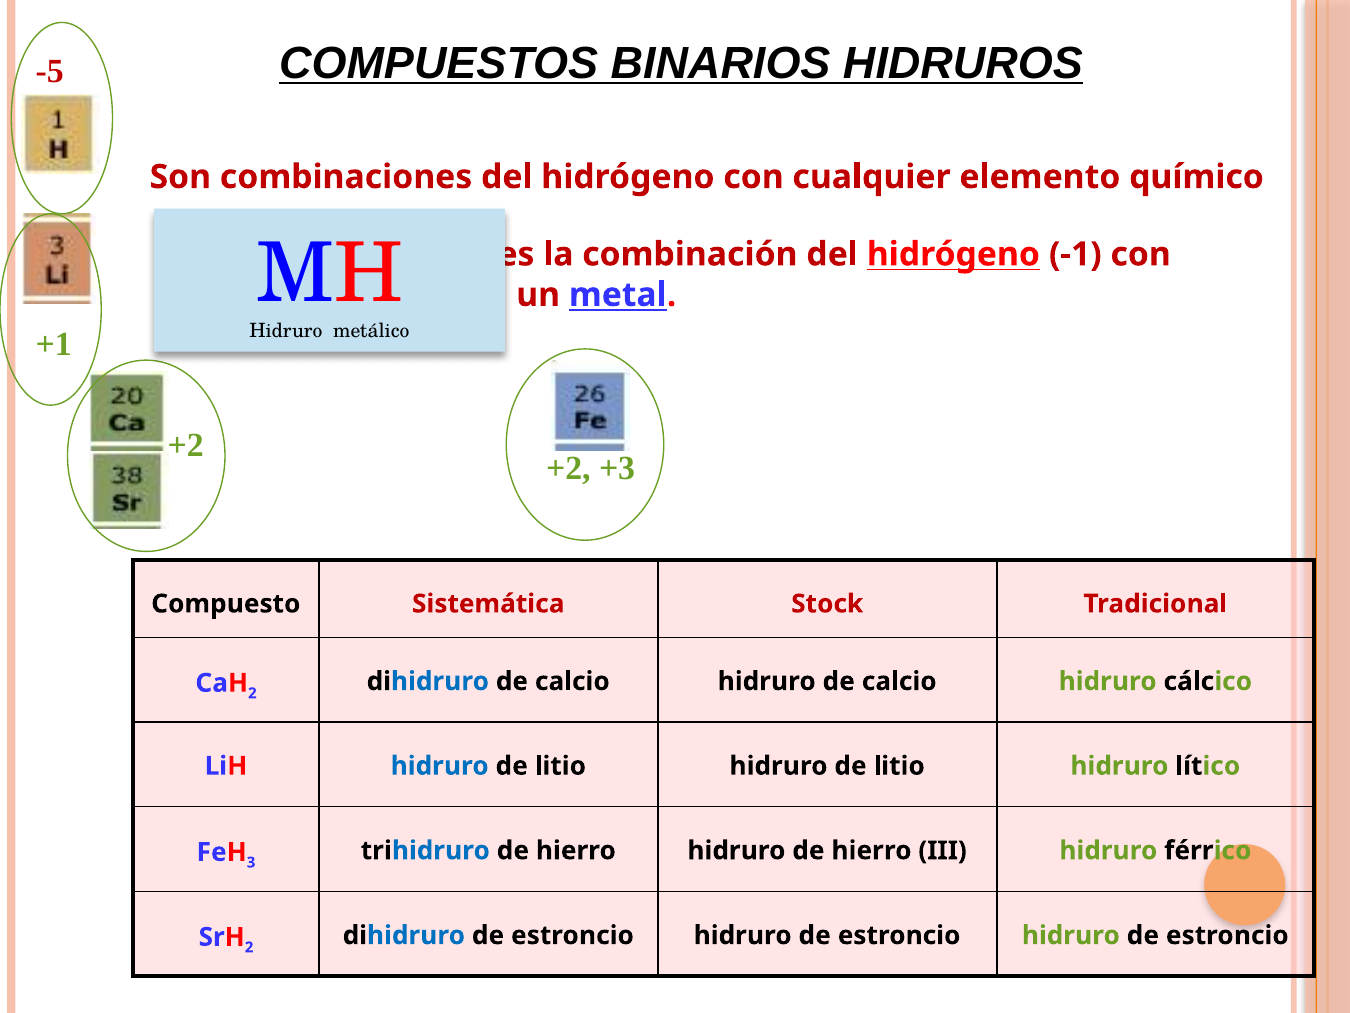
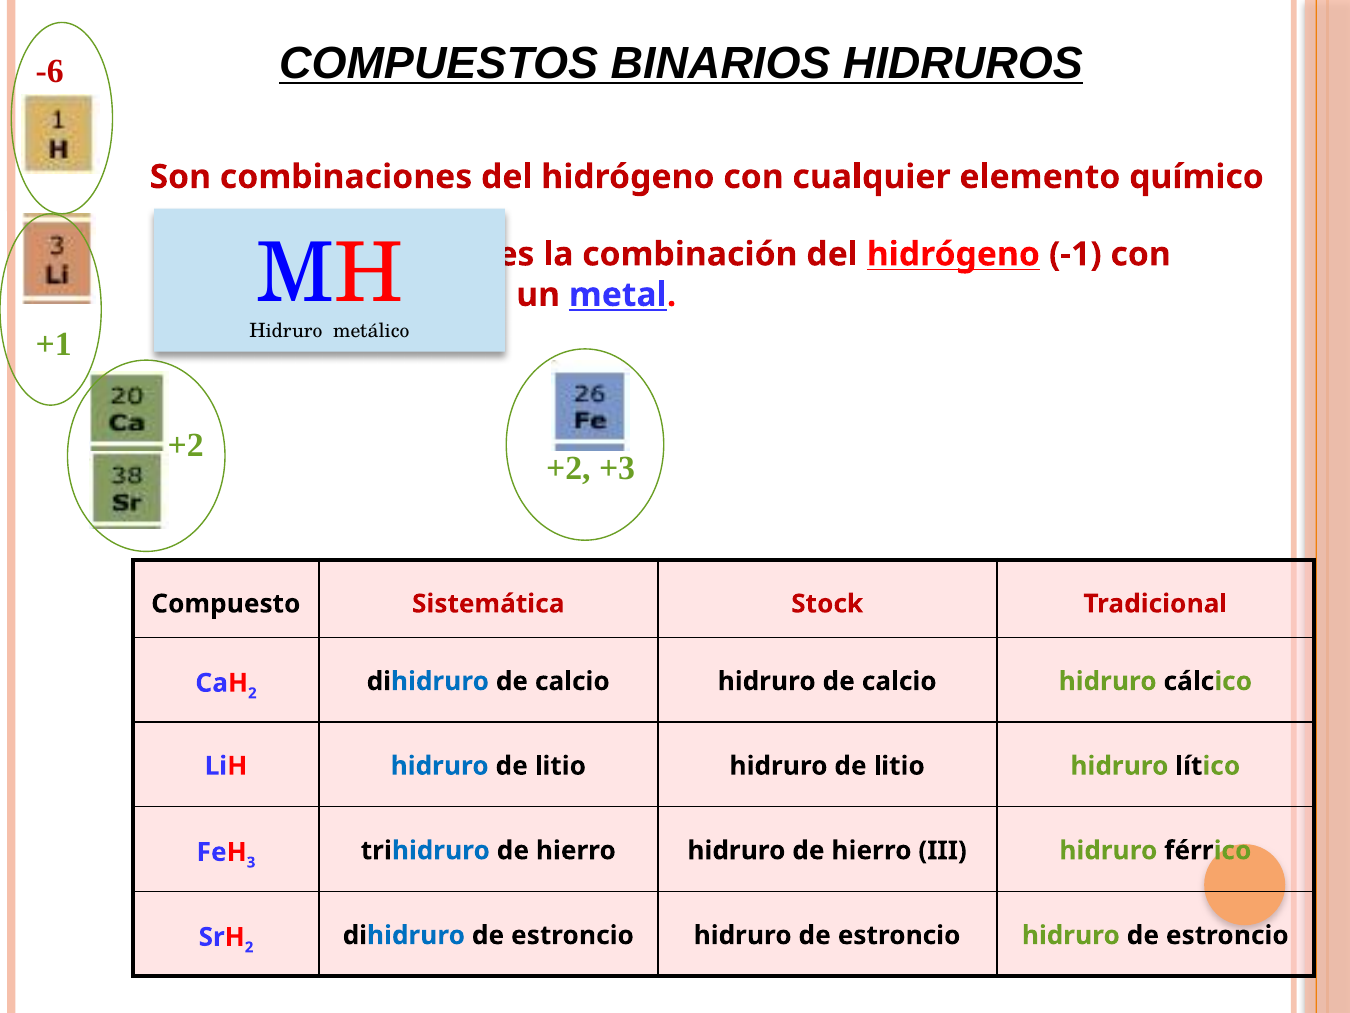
-5: -5 -> -6 (50, 71)
